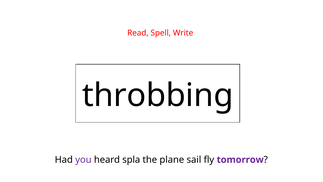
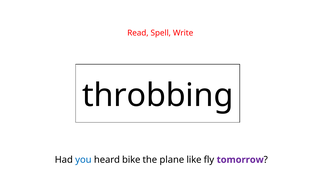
you colour: purple -> blue (83, 159)
spla: spla -> bike (131, 159)
sail: sail -> like (194, 159)
